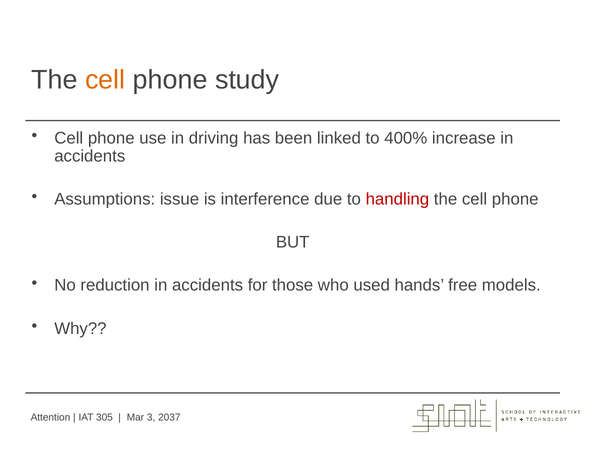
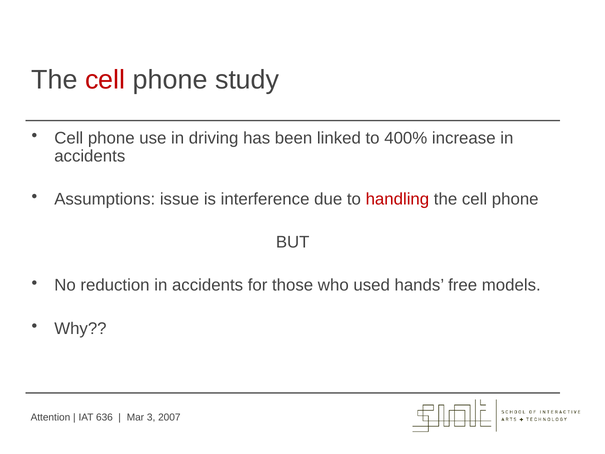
cell colour: orange -> red (105, 80)
305: 305 -> 636 (104, 417)
2037: 2037 -> 2007 (169, 417)
